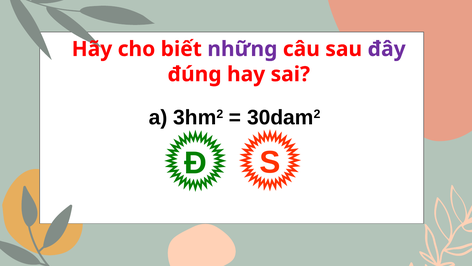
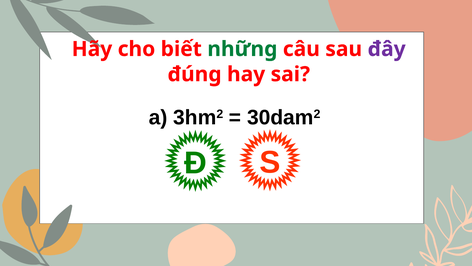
những colour: purple -> green (242, 49)
